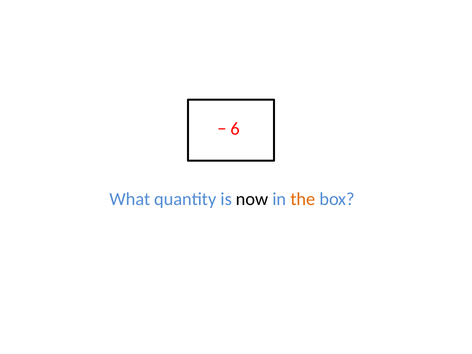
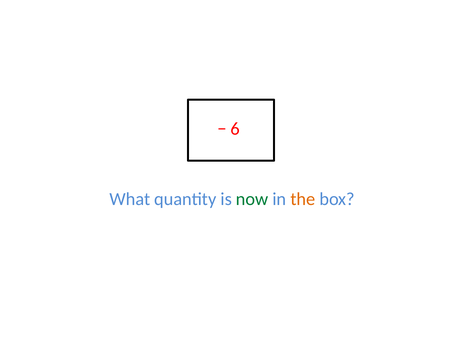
now colour: black -> green (252, 199)
